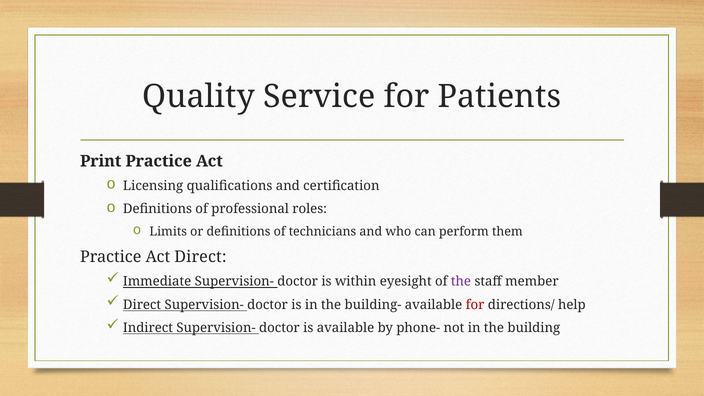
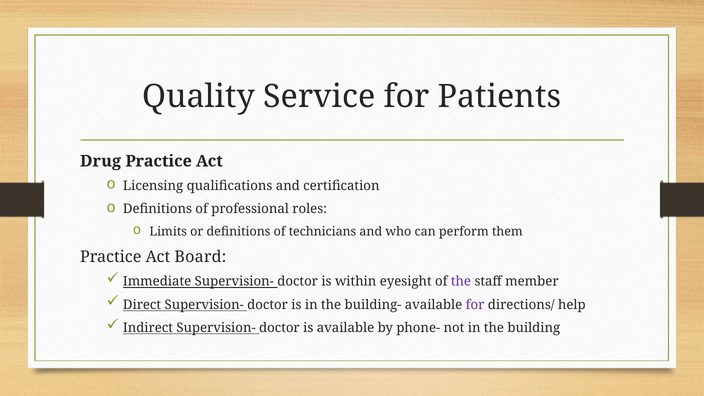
Print: Print -> Drug (101, 161)
Act Direct: Direct -> Board (200, 257)
for colour: red -> purple (475, 305)
